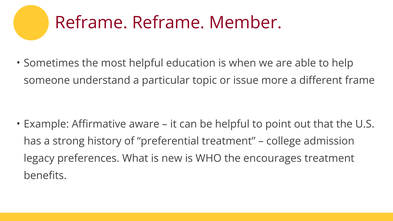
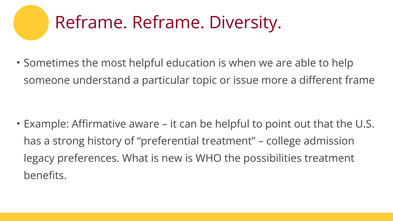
Member: Member -> Diversity (246, 23)
encourages: encourages -> possibilities (273, 158)
